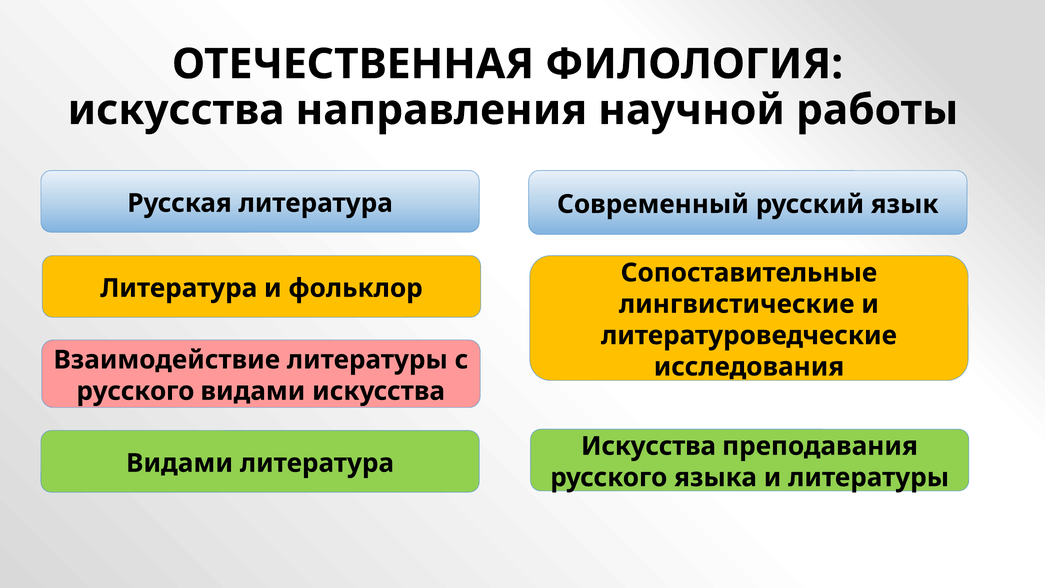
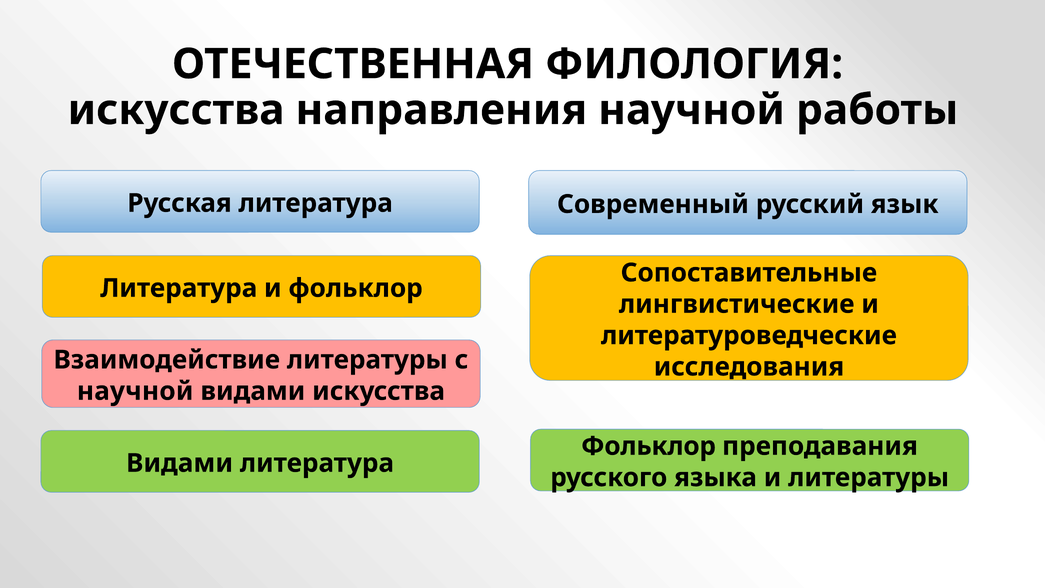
русского: русского -> научной (135, 391)
Искусства: Искусства -> Фольклор (648, 446)
